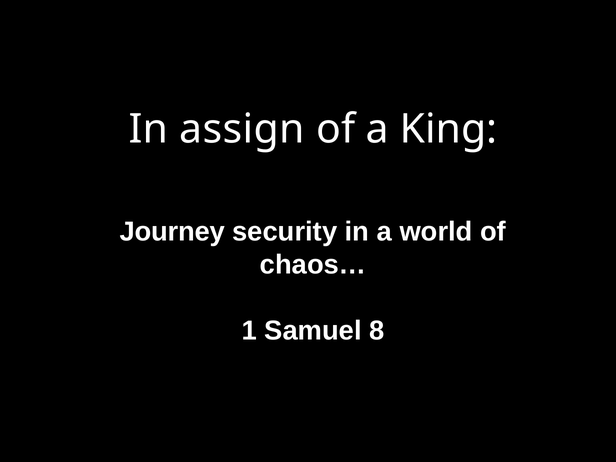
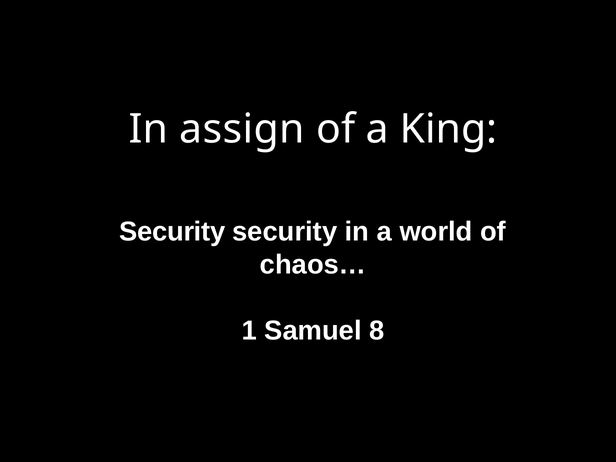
Journey: Journey -> Security (172, 232)
